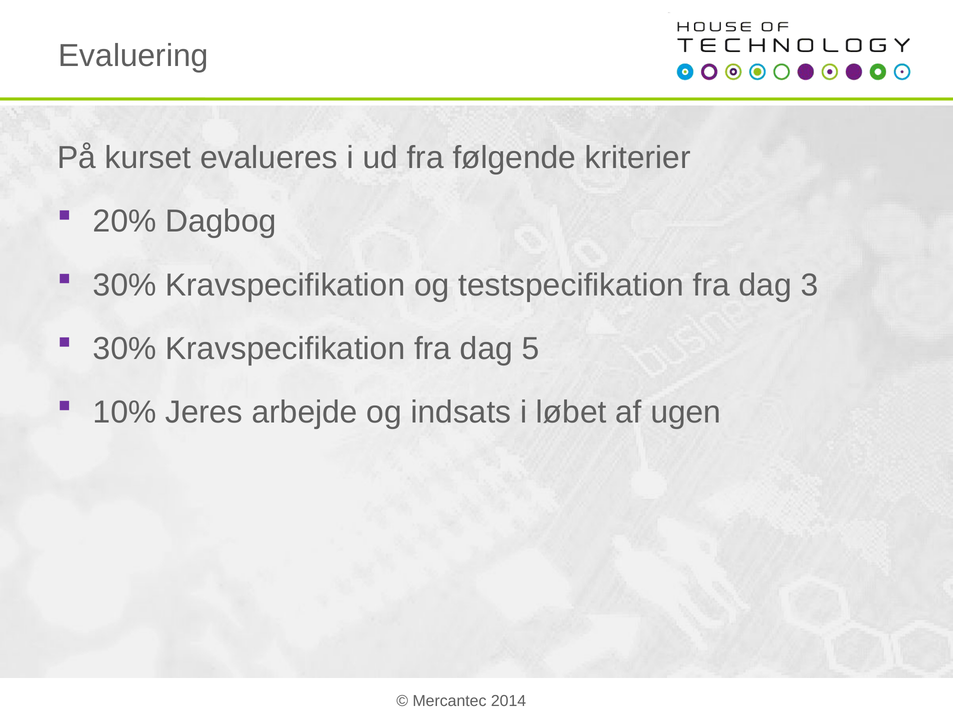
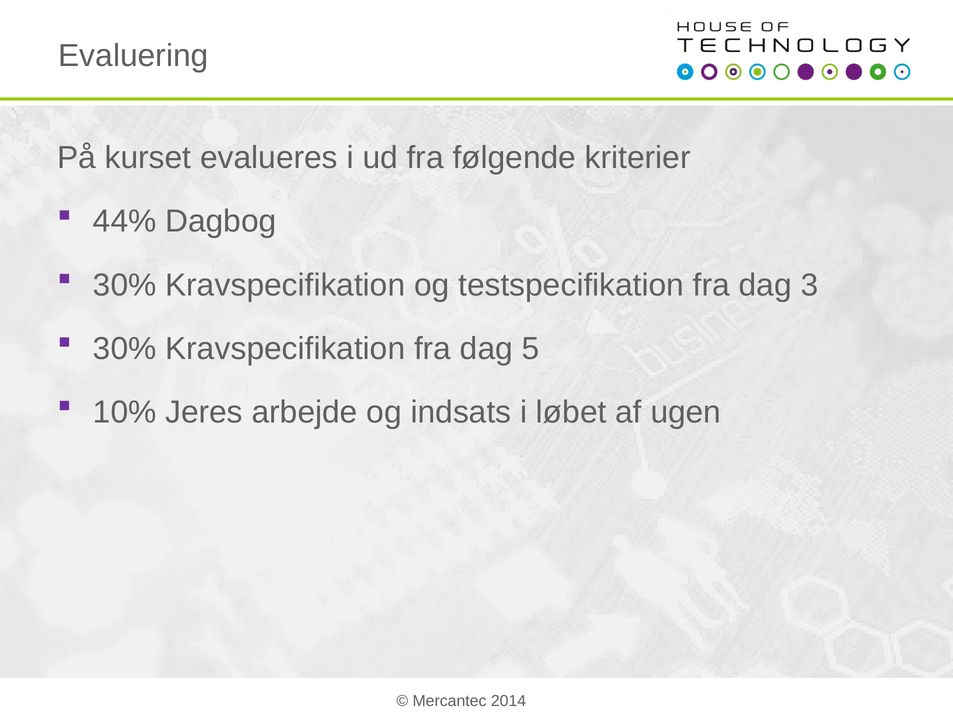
20%: 20% -> 44% (125, 221)
